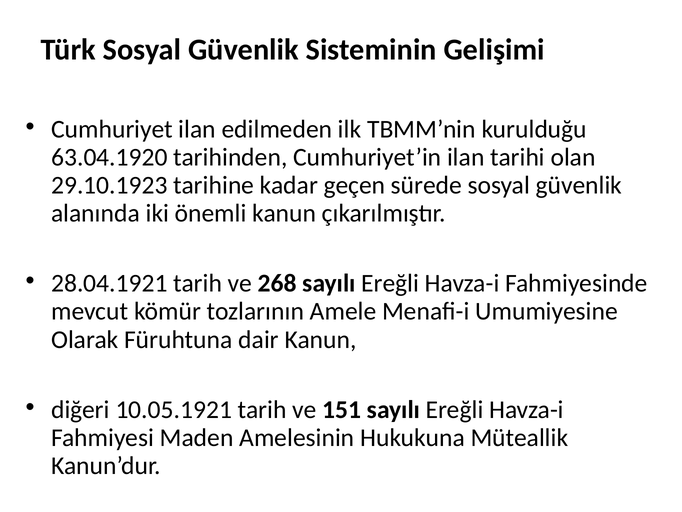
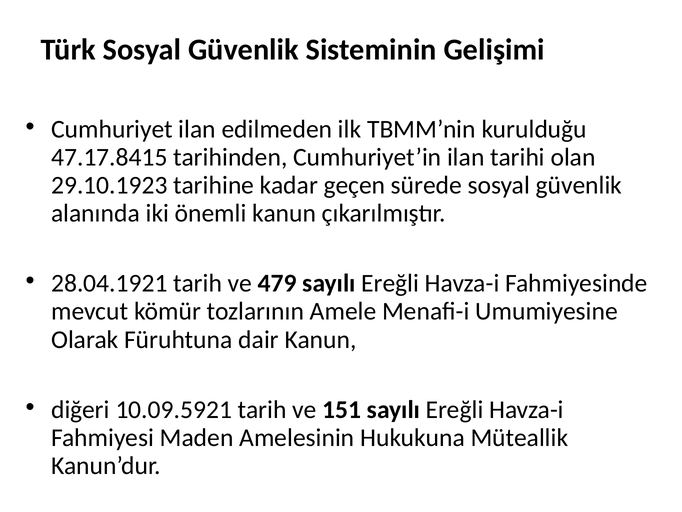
63.04.1920: 63.04.1920 -> 47.17.8415 (109, 157)
268: 268 -> 479 (277, 283)
10.05.1921: 10.05.1921 -> 10.09.5921 (174, 409)
